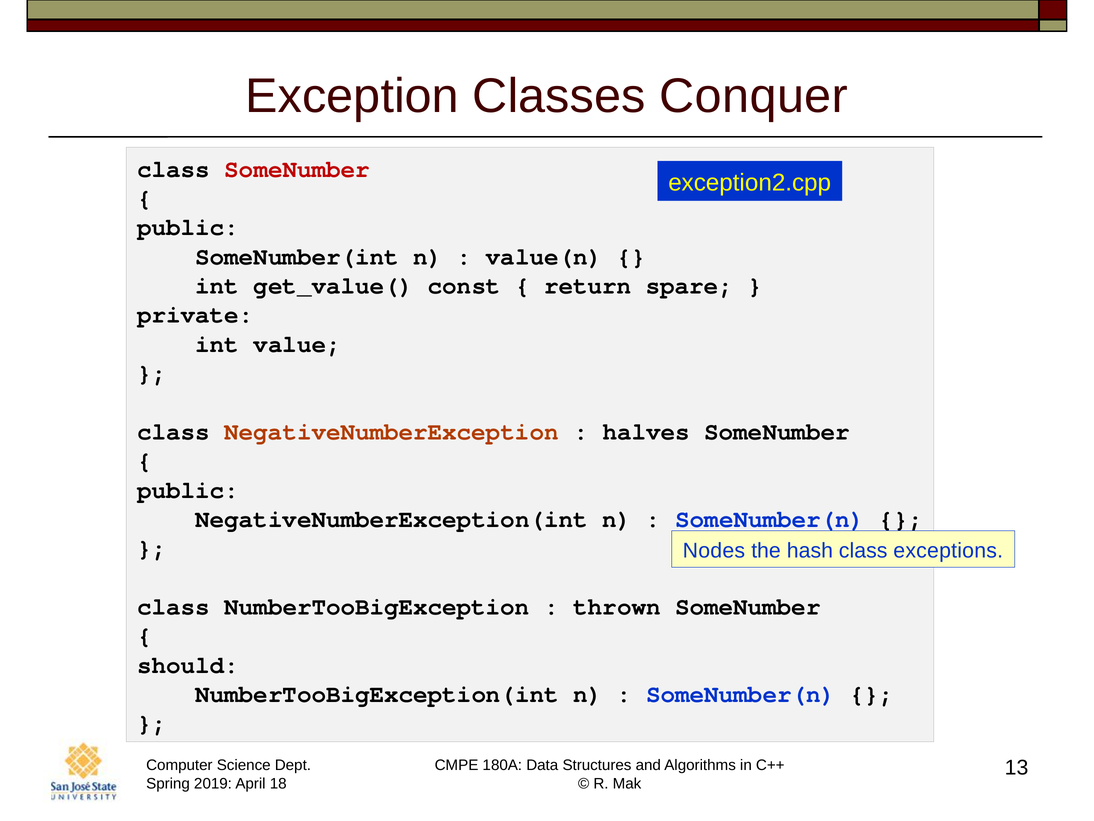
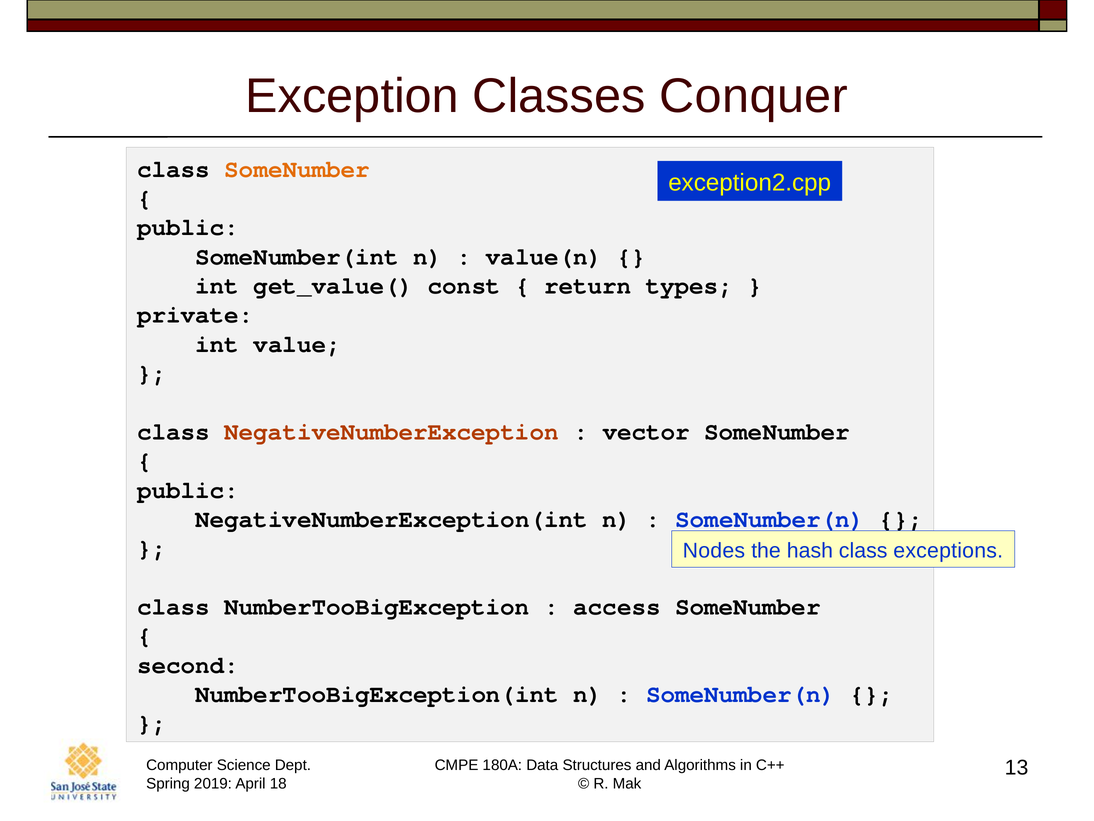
SomeNumber colour: red -> orange (297, 169)
spare: spare -> types (689, 286)
halves: halves -> vector (646, 431)
thrown: thrown -> access (617, 606)
should: should -> second (188, 665)
